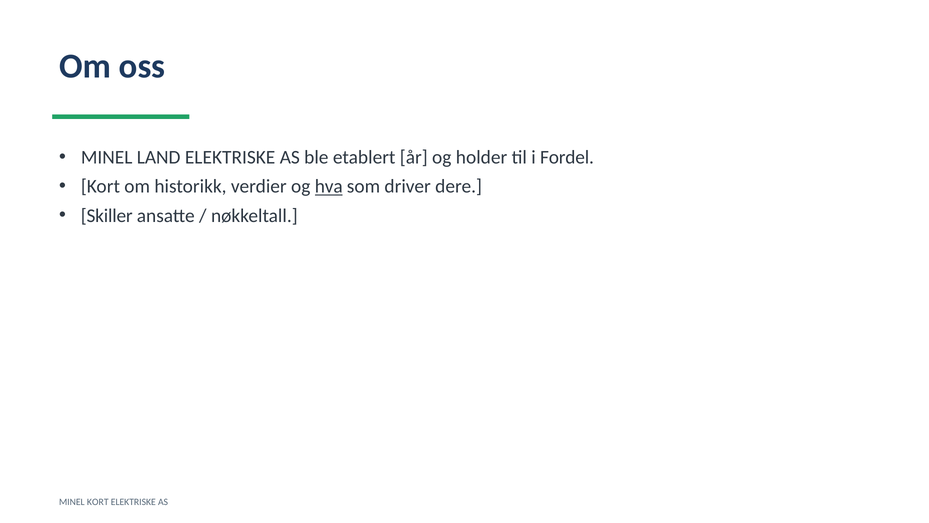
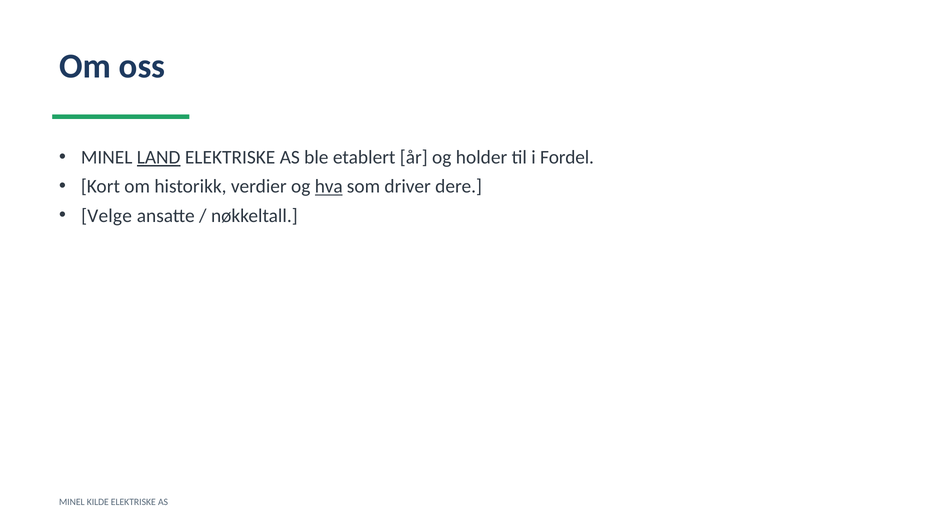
LAND underline: none -> present (159, 157)
Skiller: Skiller -> Velge (107, 215)
MINEL KORT: KORT -> KILDE (98, 501)
